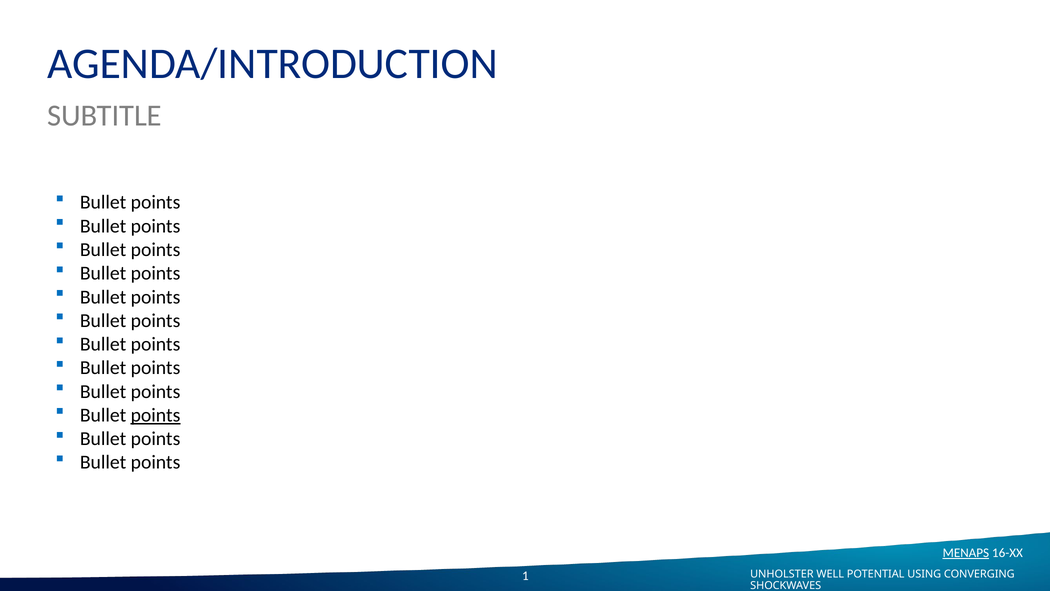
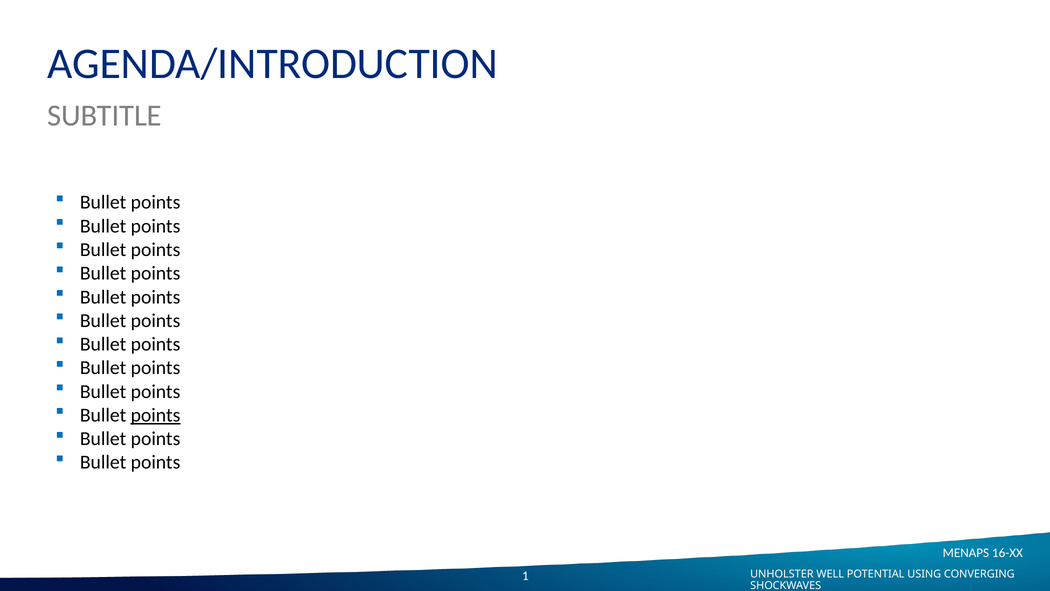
MENAPS underline: present -> none (966, 552)
